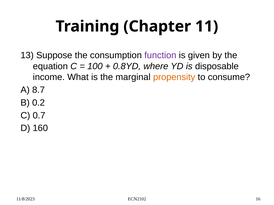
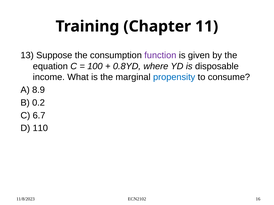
propensity colour: orange -> blue (174, 77)
8.7: 8.7 -> 8.9 (39, 90)
0.7: 0.7 -> 6.7 (39, 116)
160: 160 -> 110 (40, 128)
